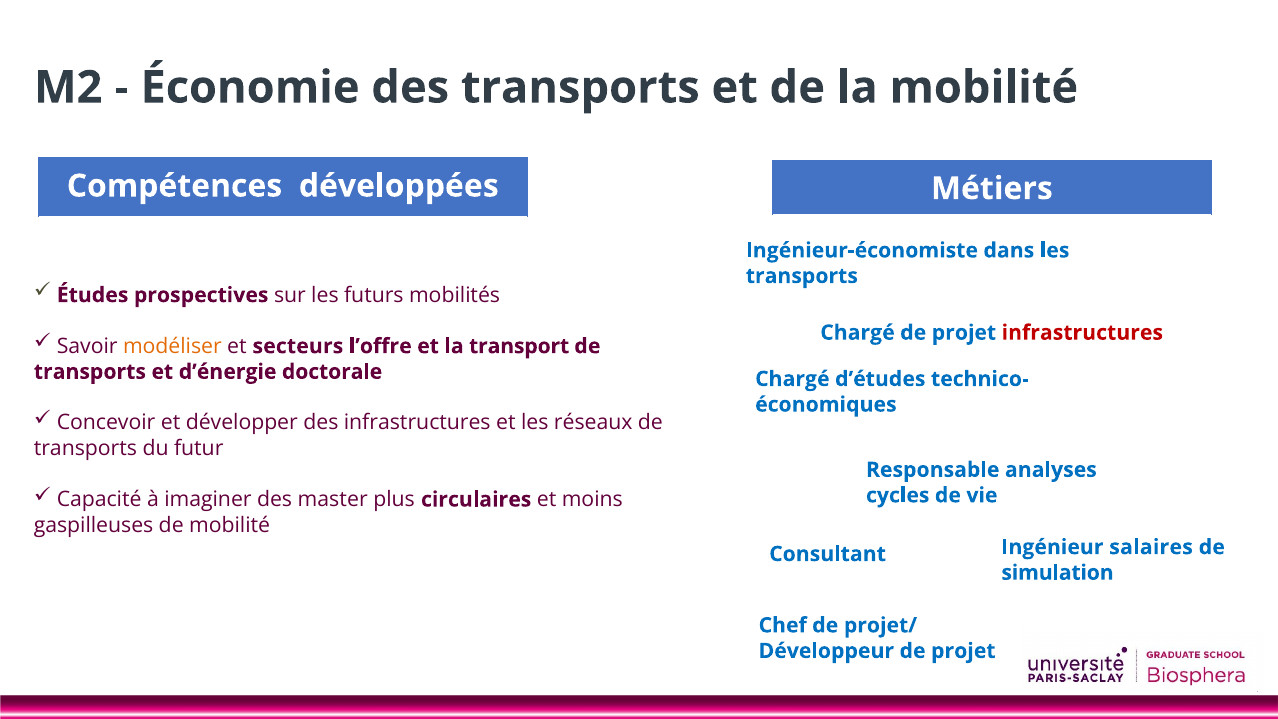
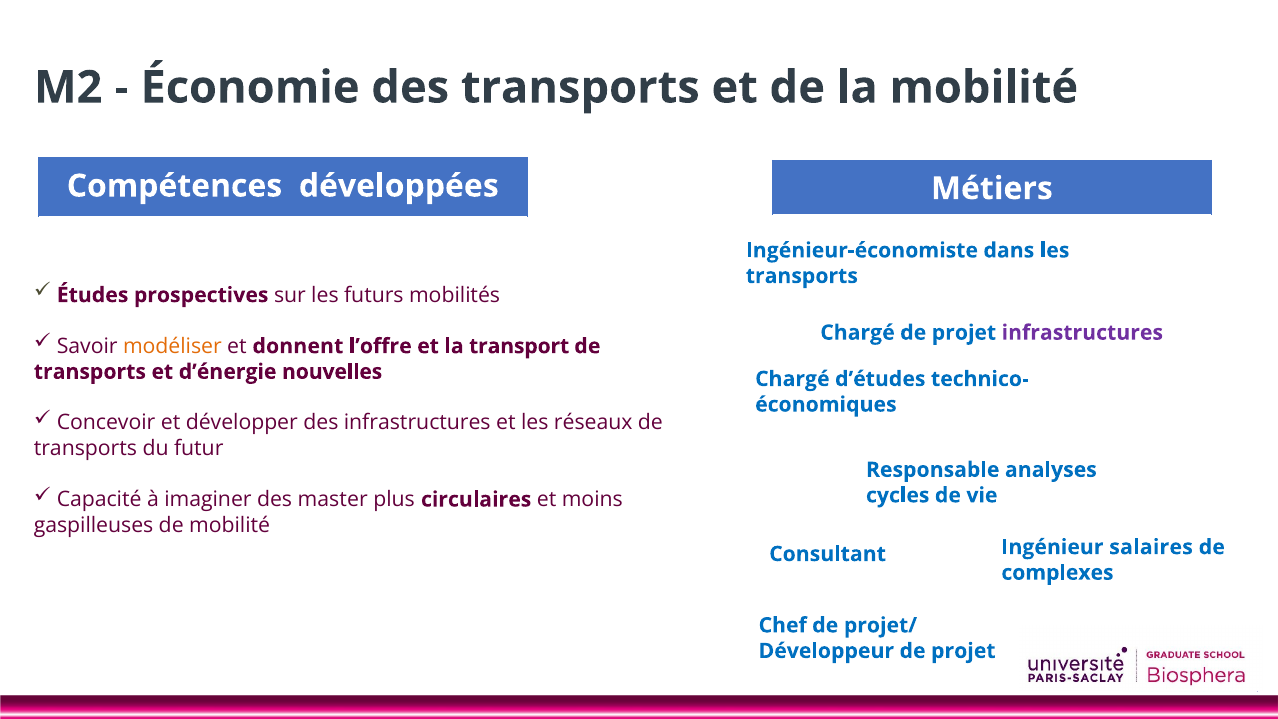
infrastructures colour: red -> purple (1082, 333)
secteurs: secteurs -> donnent (298, 346)
doctorale: doctorale -> nouvelles (332, 372)
simulation: simulation -> complexes (1057, 573)
